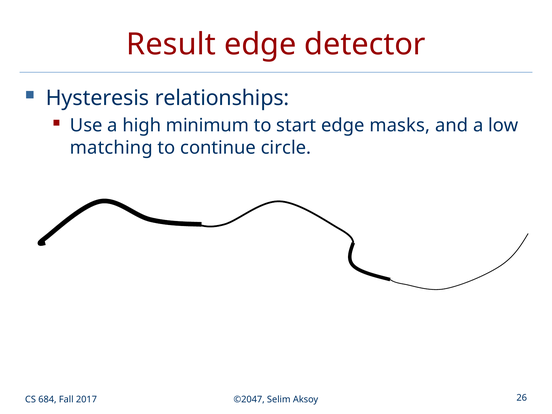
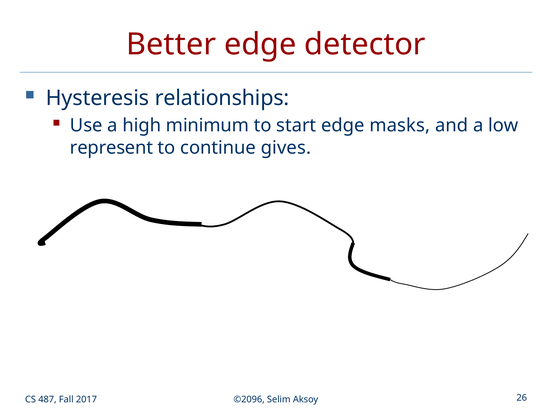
Result: Result -> Better (171, 45)
matching: matching -> represent (111, 148)
circle: circle -> gives (286, 148)
684: 684 -> 487 (47, 399)
©2047: ©2047 -> ©2096 (249, 399)
